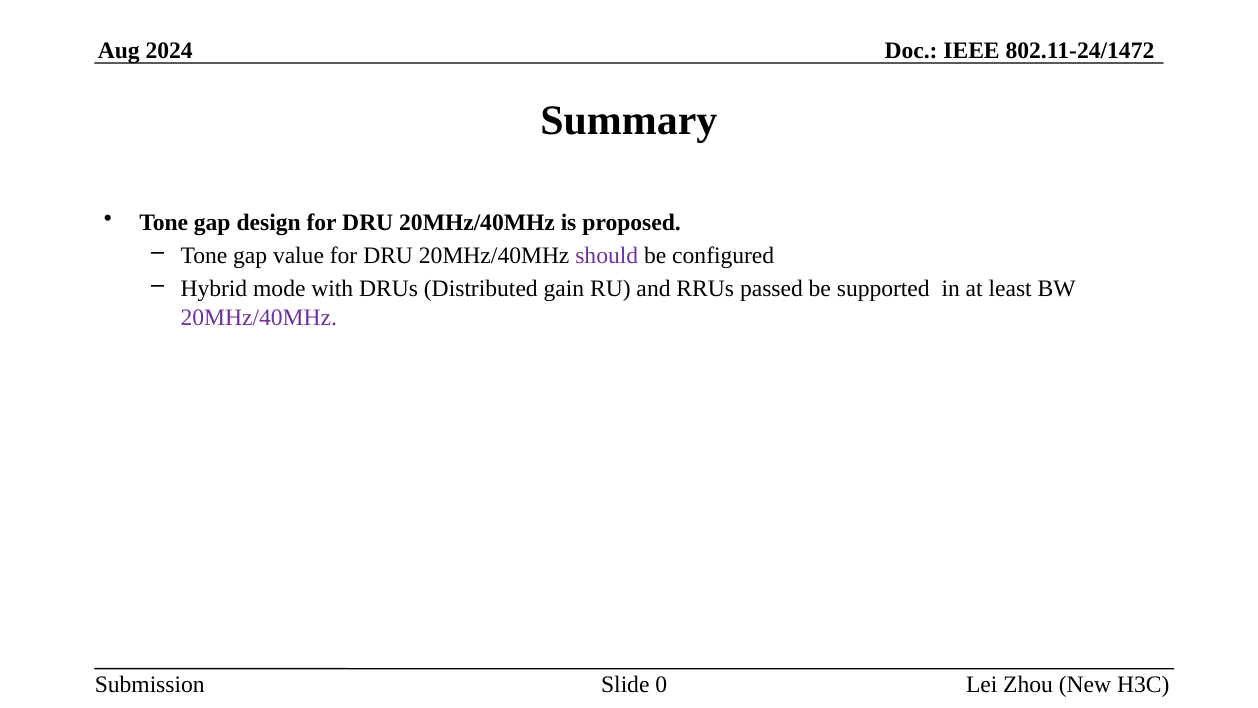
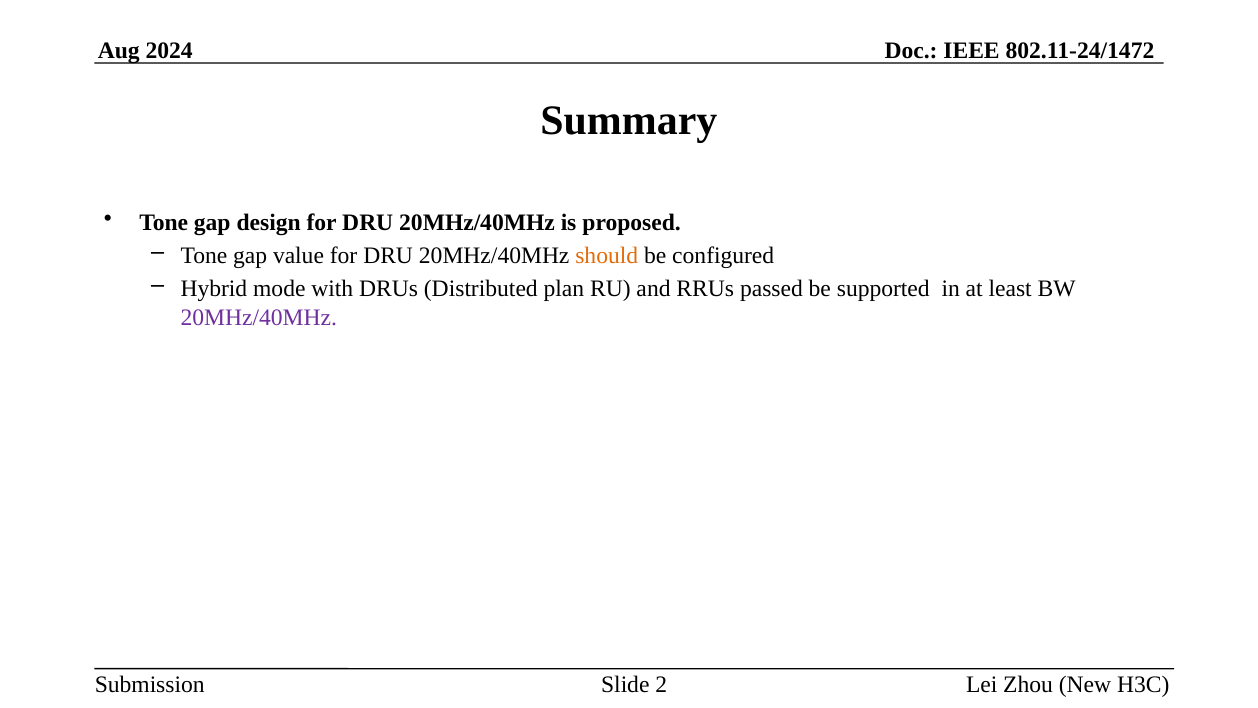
should colour: purple -> orange (607, 256)
gain: gain -> plan (564, 289)
0: 0 -> 2 (661, 684)
